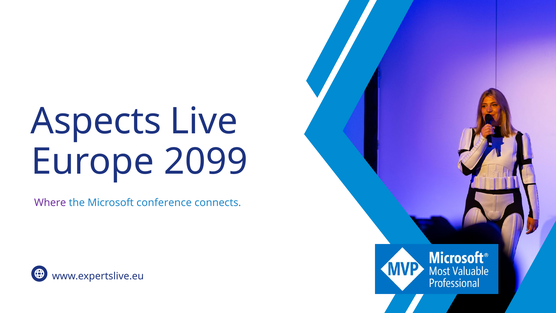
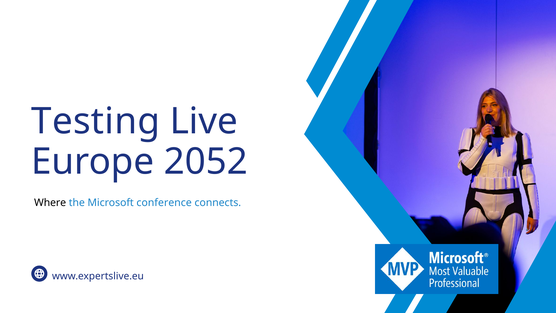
Aspects: Aspects -> Testing (96, 121)
2099: 2099 -> 2052 (206, 162)
Where colour: purple -> black (50, 203)
